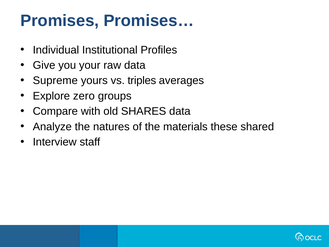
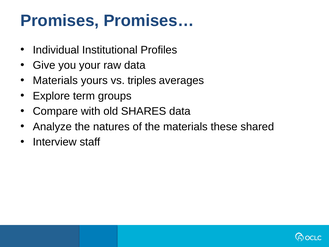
Supreme: Supreme -> Materials (55, 81)
zero: zero -> term (84, 96)
